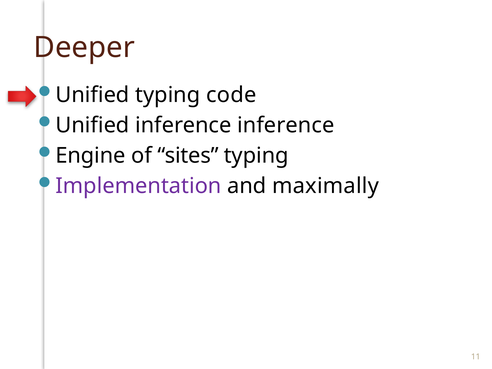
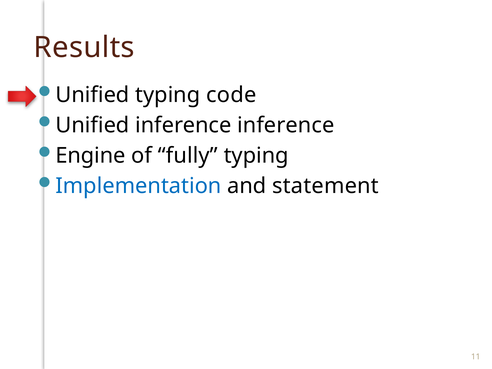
Deeper: Deeper -> Results (84, 48)
sites: sites -> fully (188, 156)
Implementation colour: purple -> blue (138, 186)
maximally: maximally -> statement (325, 186)
